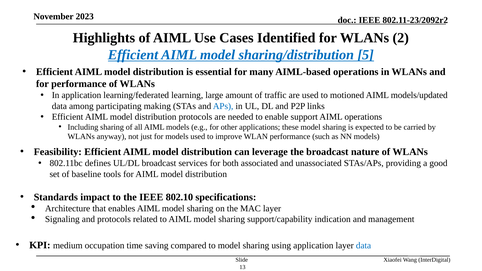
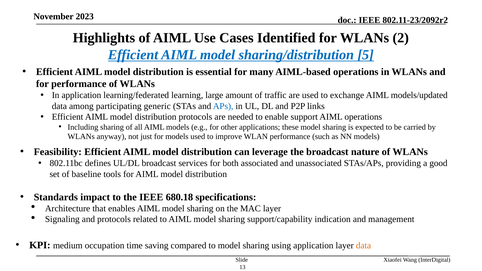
motioned: motioned -> exchange (347, 95)
making: making -> generic (157, 106)
802.10: 802.10 -> 680.18 (179, 197)
data colour: blue -> orange (363, 246)
